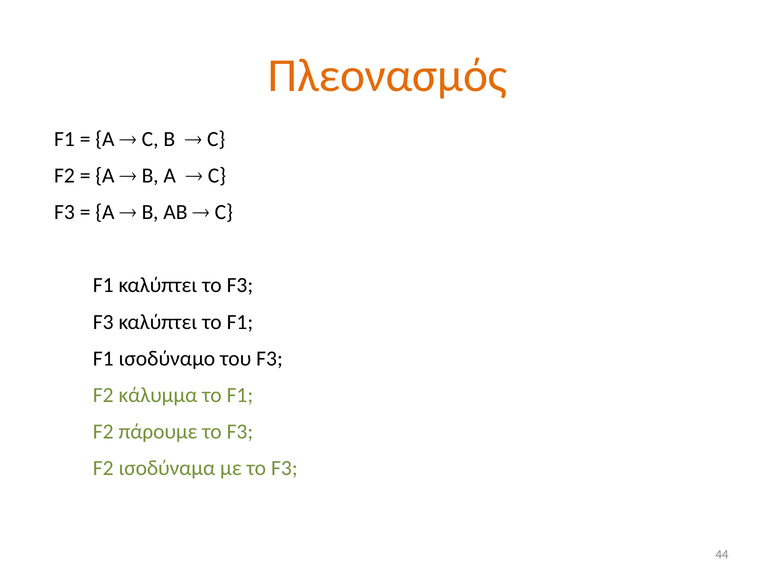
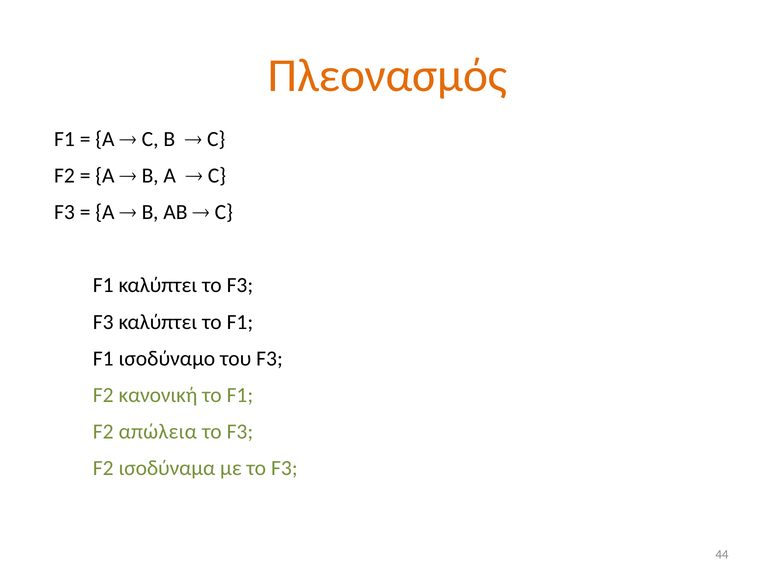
κάλυμμα: κάλυμμα -> κανονική (158, 395)
πάρουμε: πάρουμε -> απώλεια (158, 432)
